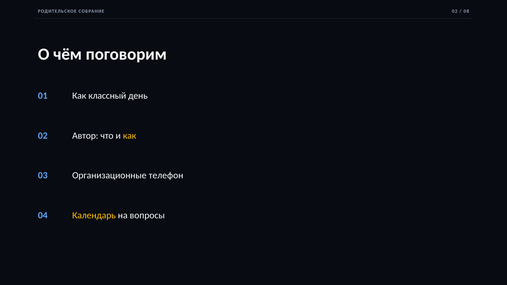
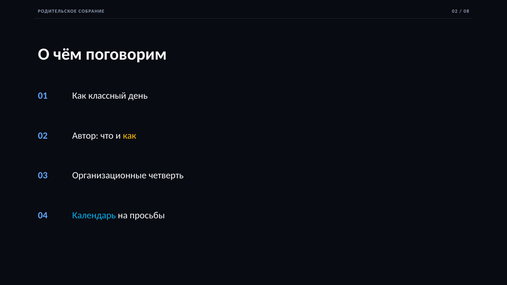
телефон: телефон -> четверть (166, 176)
Календарь colour: yellow -> light blue (94, 216)
вопросы: вопросы -> просьбы (147, 216)
